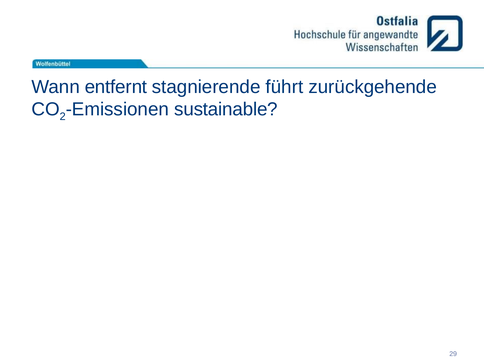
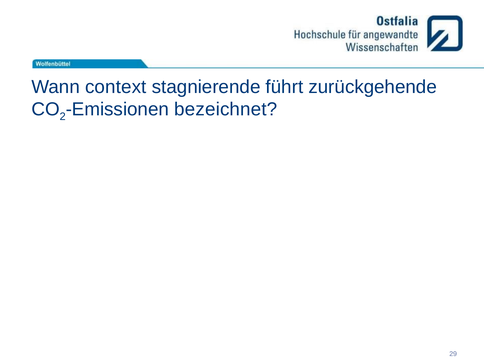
entfernt: entfernt -> context (116, 87)
sustainable: sustainable -> bezeichnet (226, 109)
